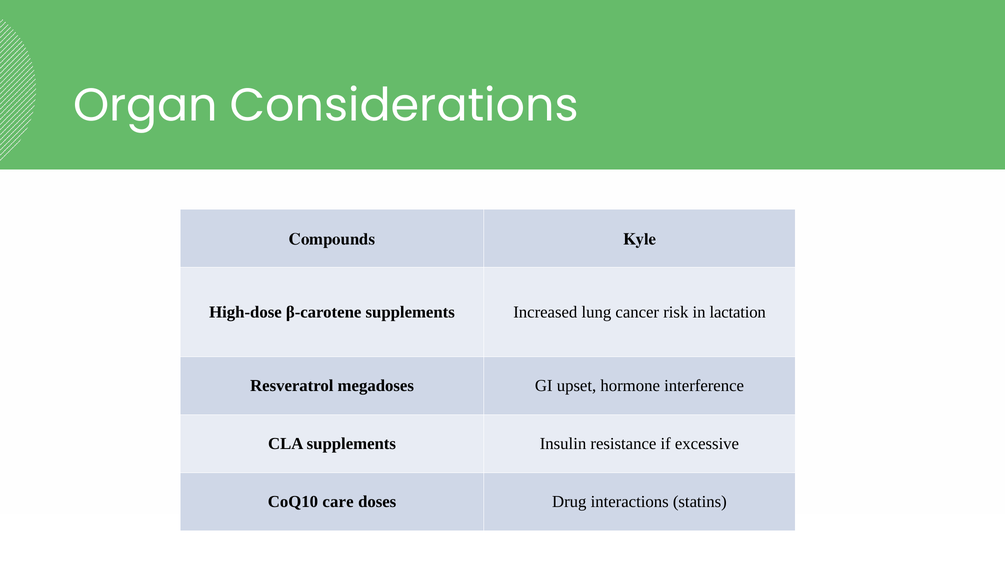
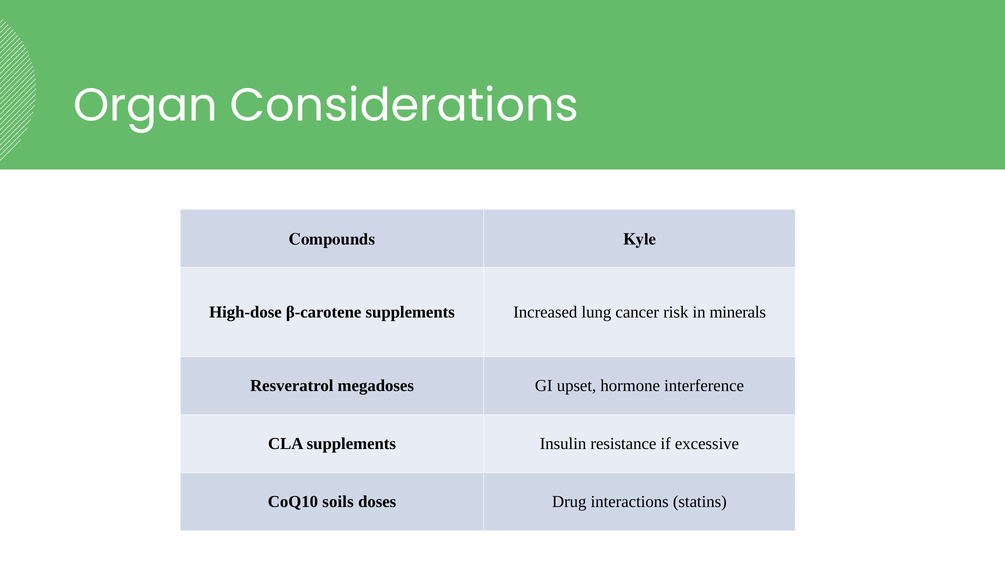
lactation: lactation -> minerals (738, 312)
care: care -> soils (338, 502)
